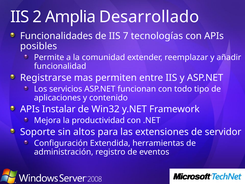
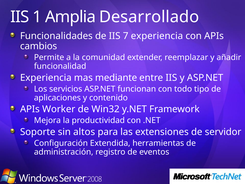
2: 2 -> 1 (37, 17)
7 tecnologías: tecnologías -> experiencia (157, 36)
posibles: posibles -> cambios (39, 46)
Registrarse: Registrarse -> Experiencia (46, 78)
permiten: permiten -> mediante (116, 78)
Instalar: Instalar -> Worker (59, 109)
